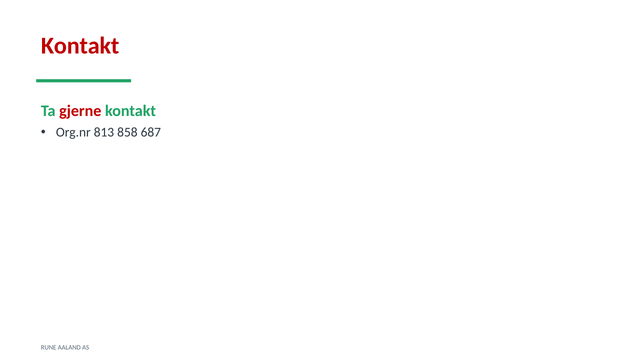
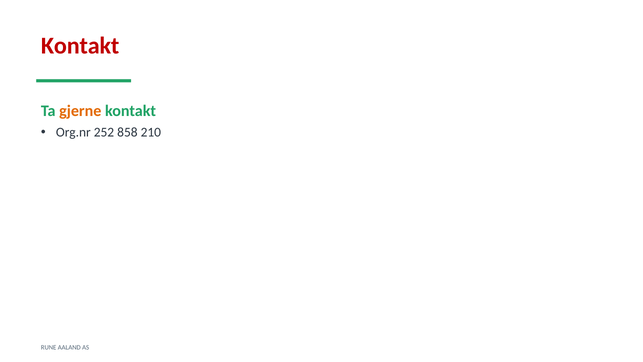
gjerne colour: red -> orange (80, 111)
813: 813 -> 252 (104, 132)
687: 687 -> 210 (151, 132)
